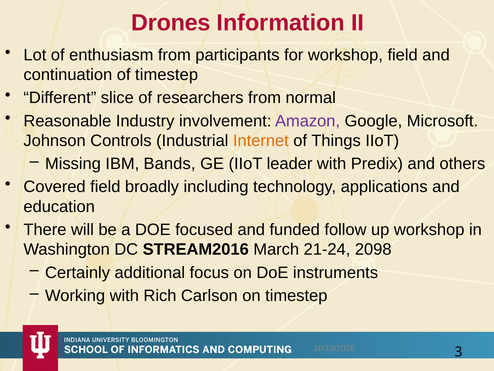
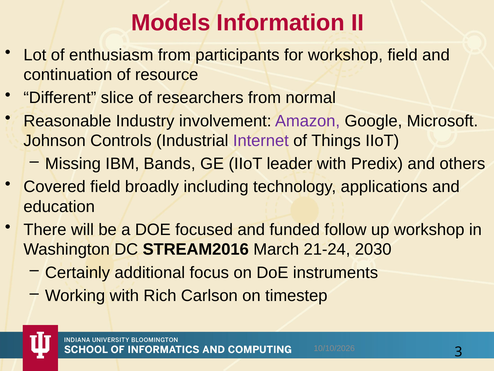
Drones: Drones -> Models (171, 23)
of timestep: timestep -> resource (167, 75)
Internet colour: orange -> purple (261, 140)
2098: 2098 -> 2030 (373, 249)
